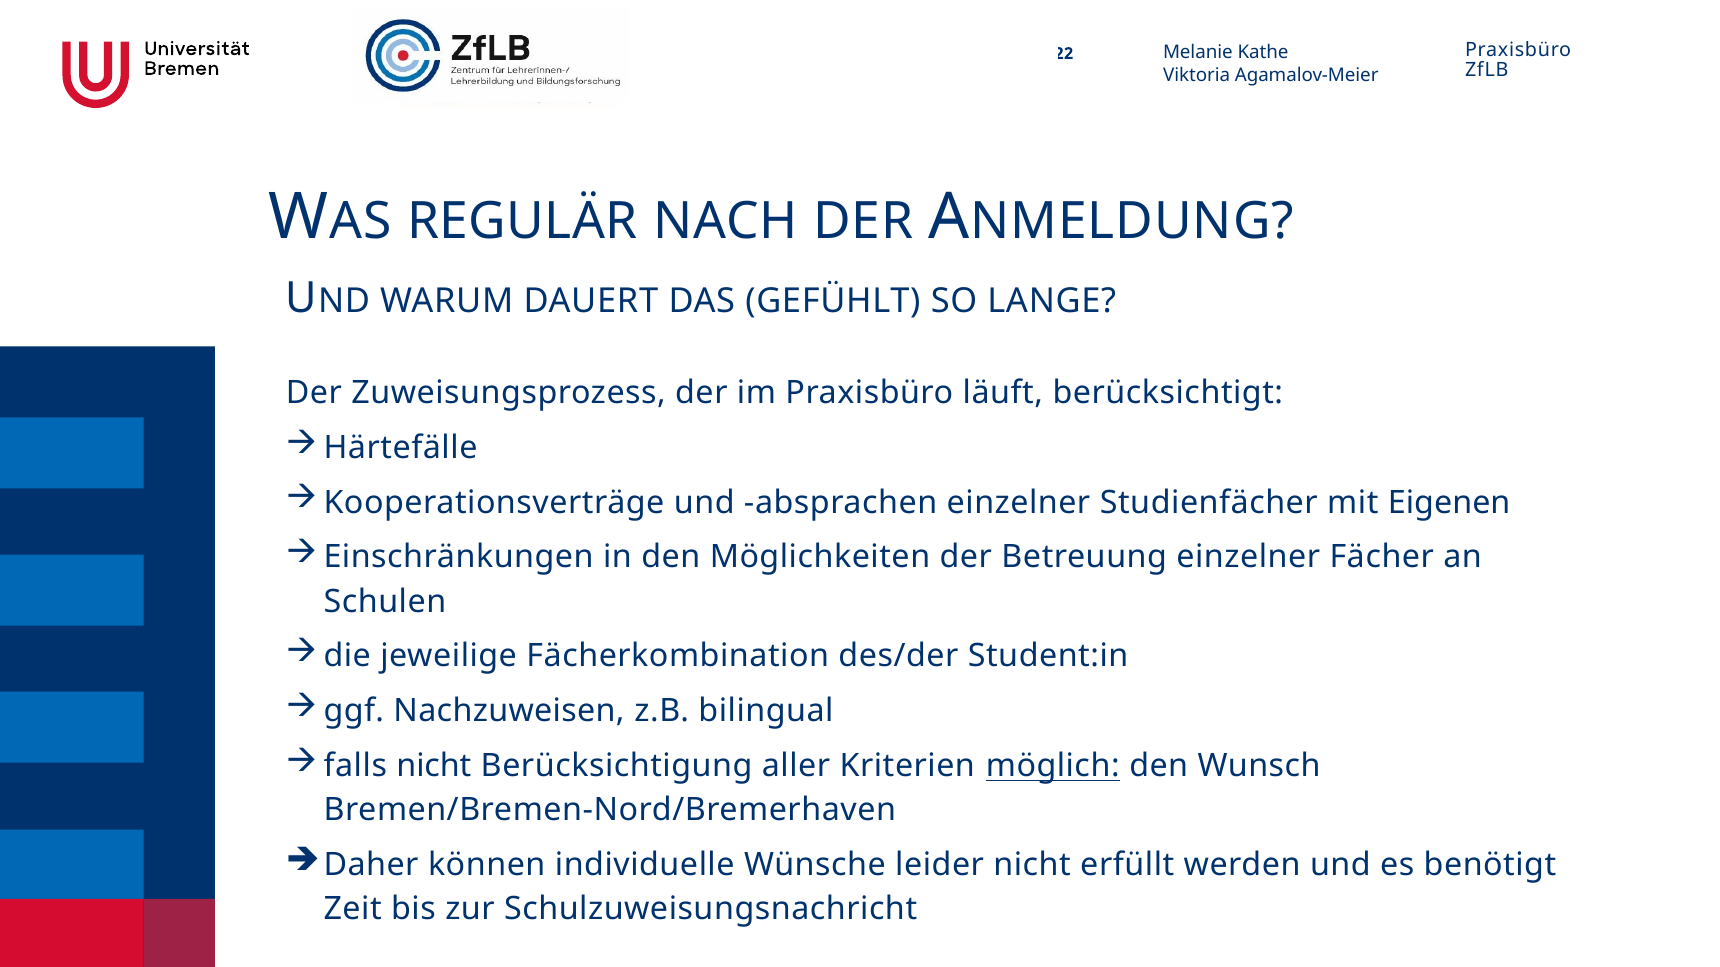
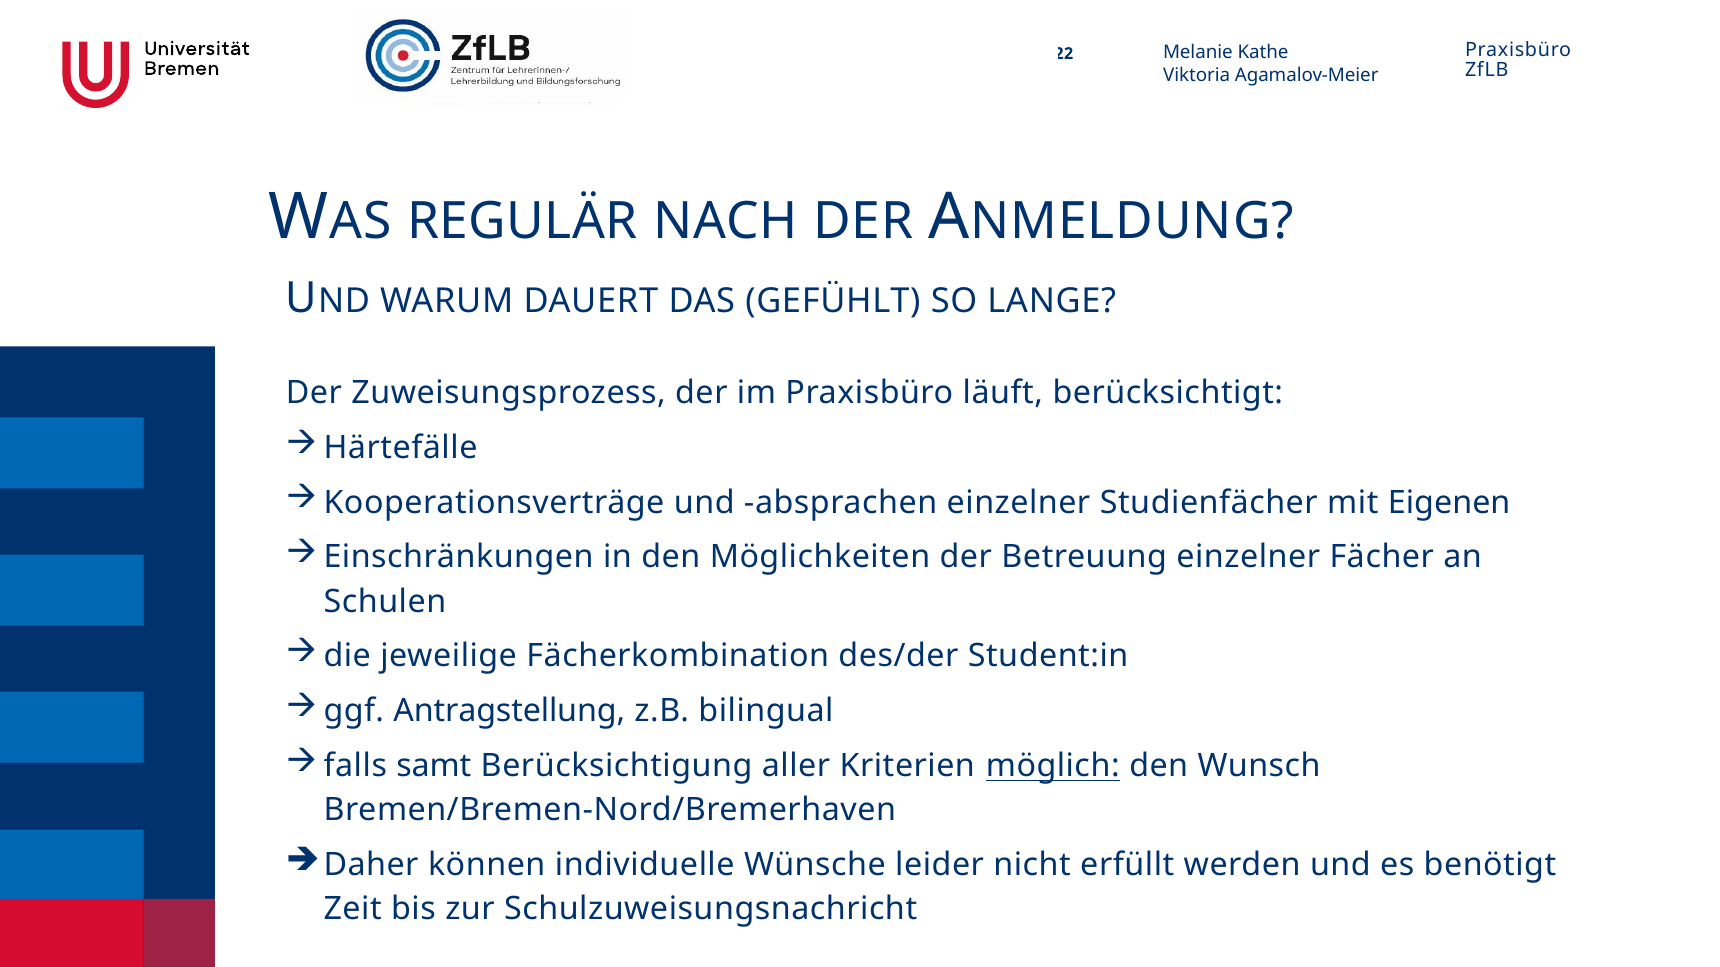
Nachzuweisen: Nachzuweisen -> Antragstellung (509, 711)
falls nicht: nicht -> samt (434, 766)
